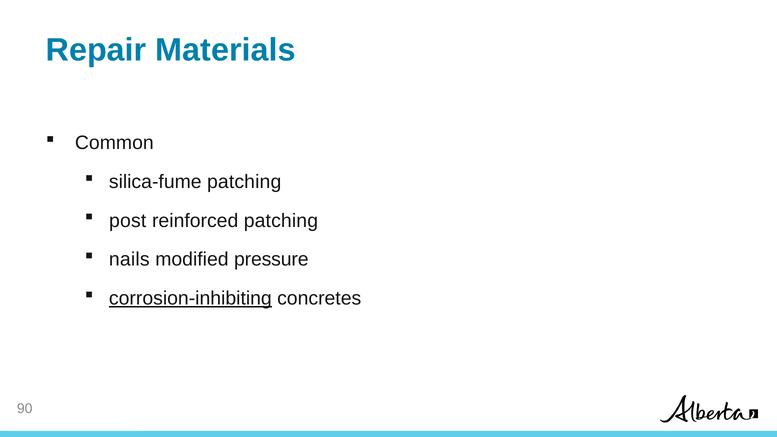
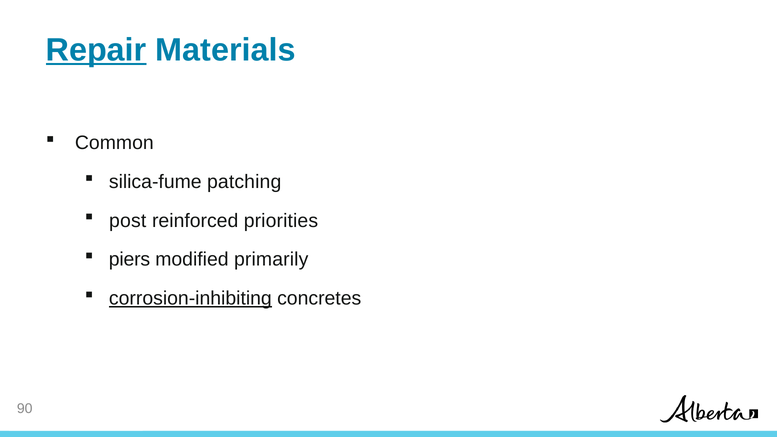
Repair underline: none -> present (96, 50)
reinforced patching: patching -> priorities (281, 221)
nails: nails -> piers (130, 260)
pressure: pressure -> primarily (271, 260)
